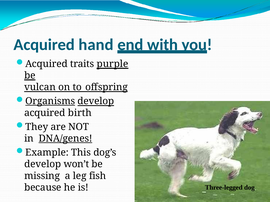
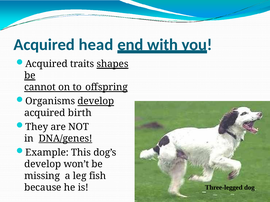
hand: hand -> head (96, 45)
purple: purple -> shapes (113, 64)
vulcan: vulcan -> cannot (40, 87)
Organisms underline: present -> none (50, 101)
